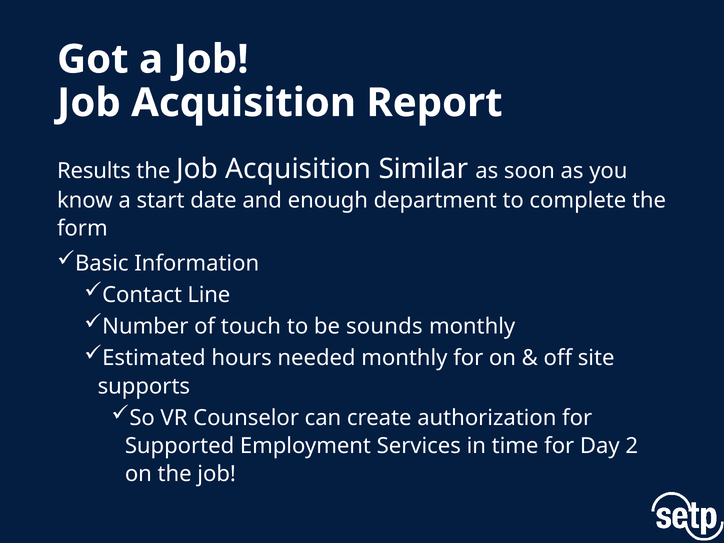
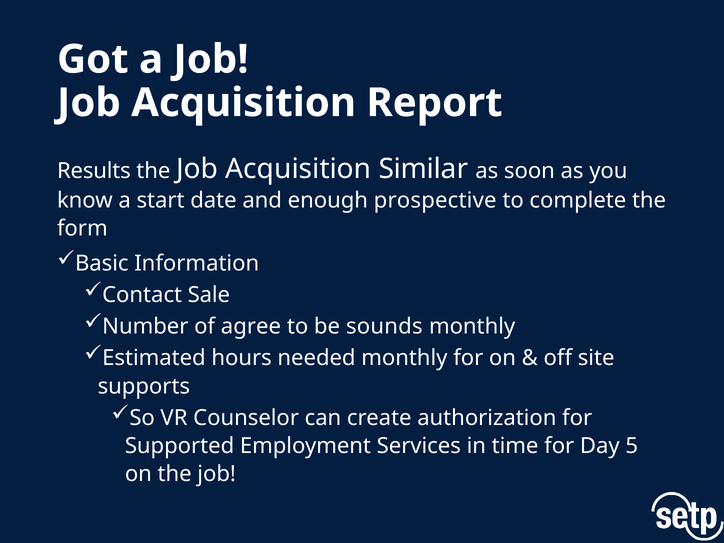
department: department -> prospective (435, 200)
Line: Line -> Sale (209, 295)
touch: touch -> agree (251, 327)
2: 2 -> 5 (632, 446)
